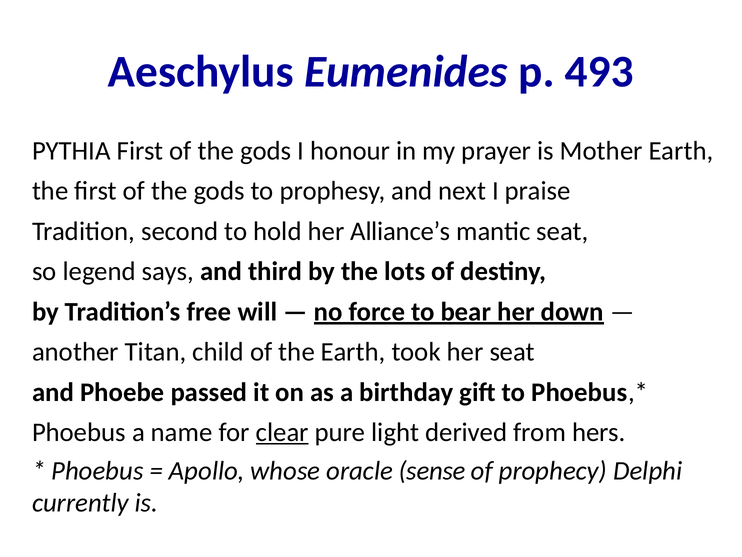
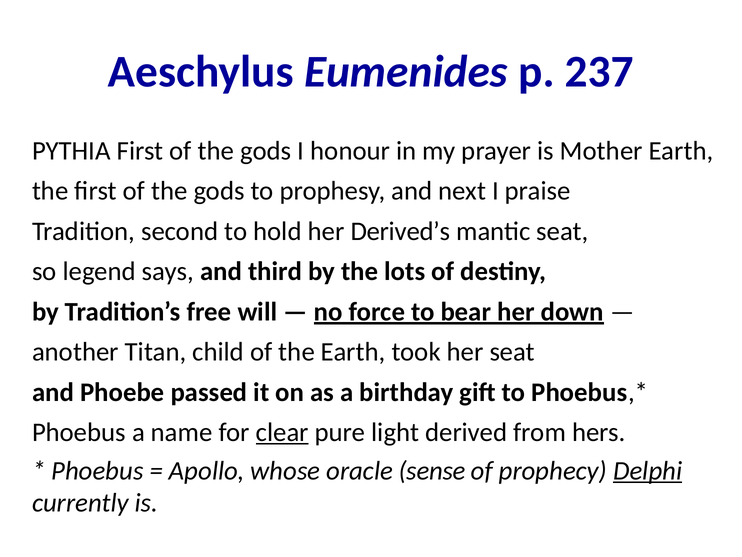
493: 493 -> 237 (599, 72)
Alliance’s: Alliance’s -> Derived’s (400, 231)
Delphi underline: none -> present (648, 470)
